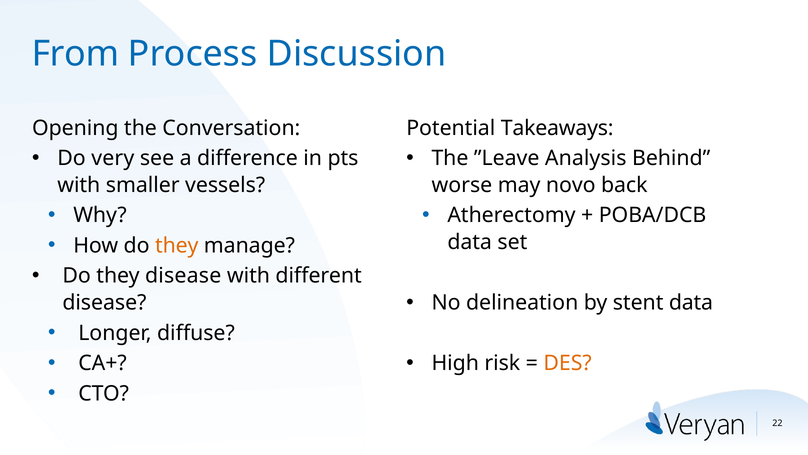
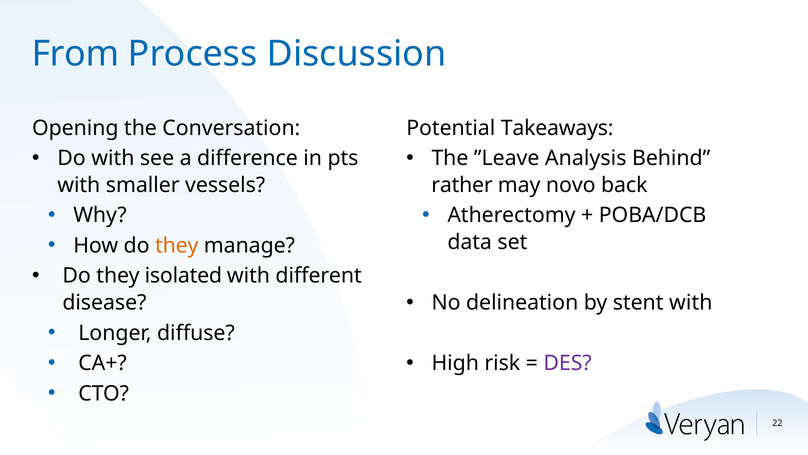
Do very: very -> with (113, 158)
worse: worse -> rather (462, 185)
they disease: disease -> isolated (183, 276)
stent data: data -> with (691, 302)
DES colour: orange -> purple (568, 363)
